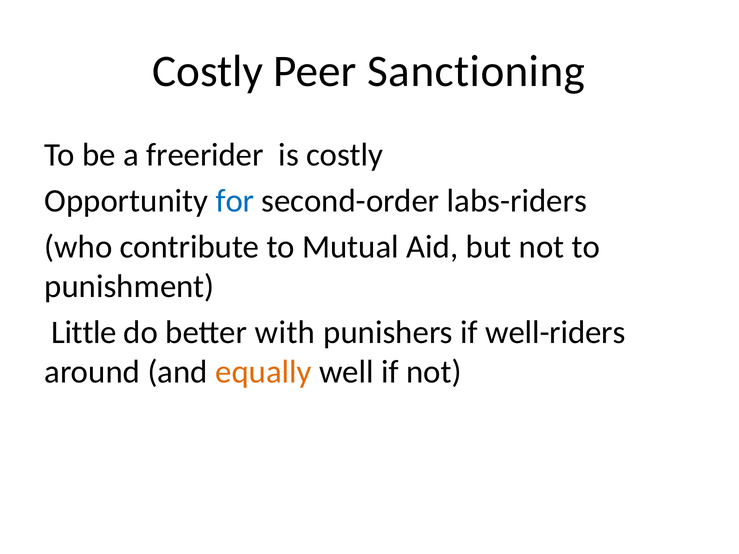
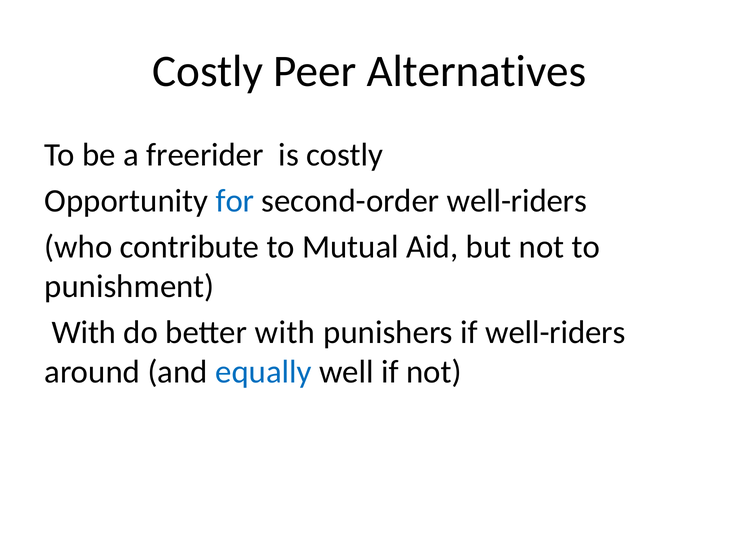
Sanctioning: Sanctioning -> Alternatives (476, 72)
second-order labs-riders: labs-riders -> well-riders (517, 201)
Little: Little -> With (84, 332)
equally colour: orange -> blue (263, 372)
